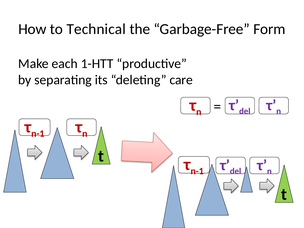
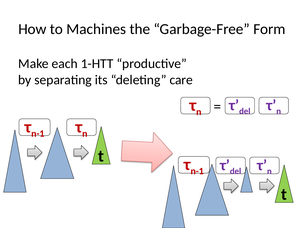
Technical: Technical -> Machines (96, 29)
